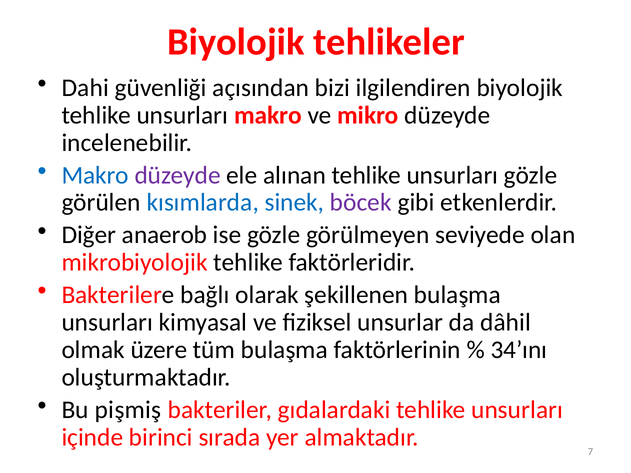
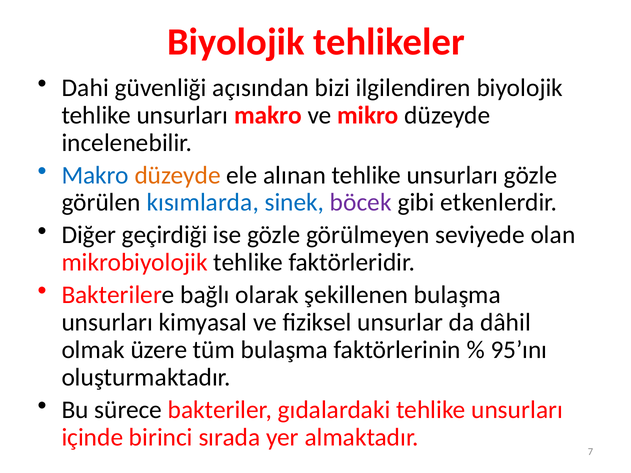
düzeyde colour: purple -> orange (178, 175)
anaerob: anaerob -> geçirdiği (165, 235)
34’ını: 34’ını -> 95’ını (519, 350)
pişmiş: pişmiş -> sürece (128, 410)
